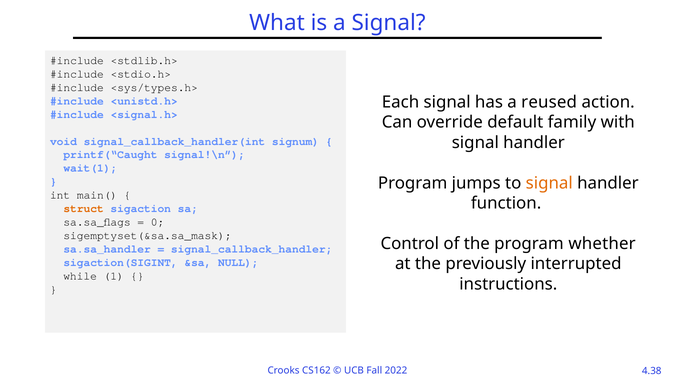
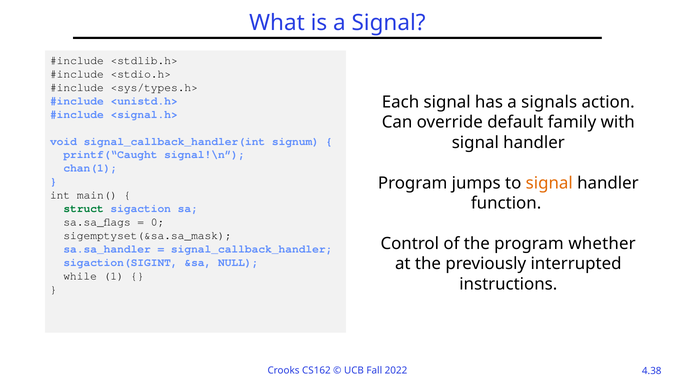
reused: reused -> signals (549, 102)
wait(1: wait(1 -> chan(1 (90, 169)
struct colour: orange -> green (84, 209)
